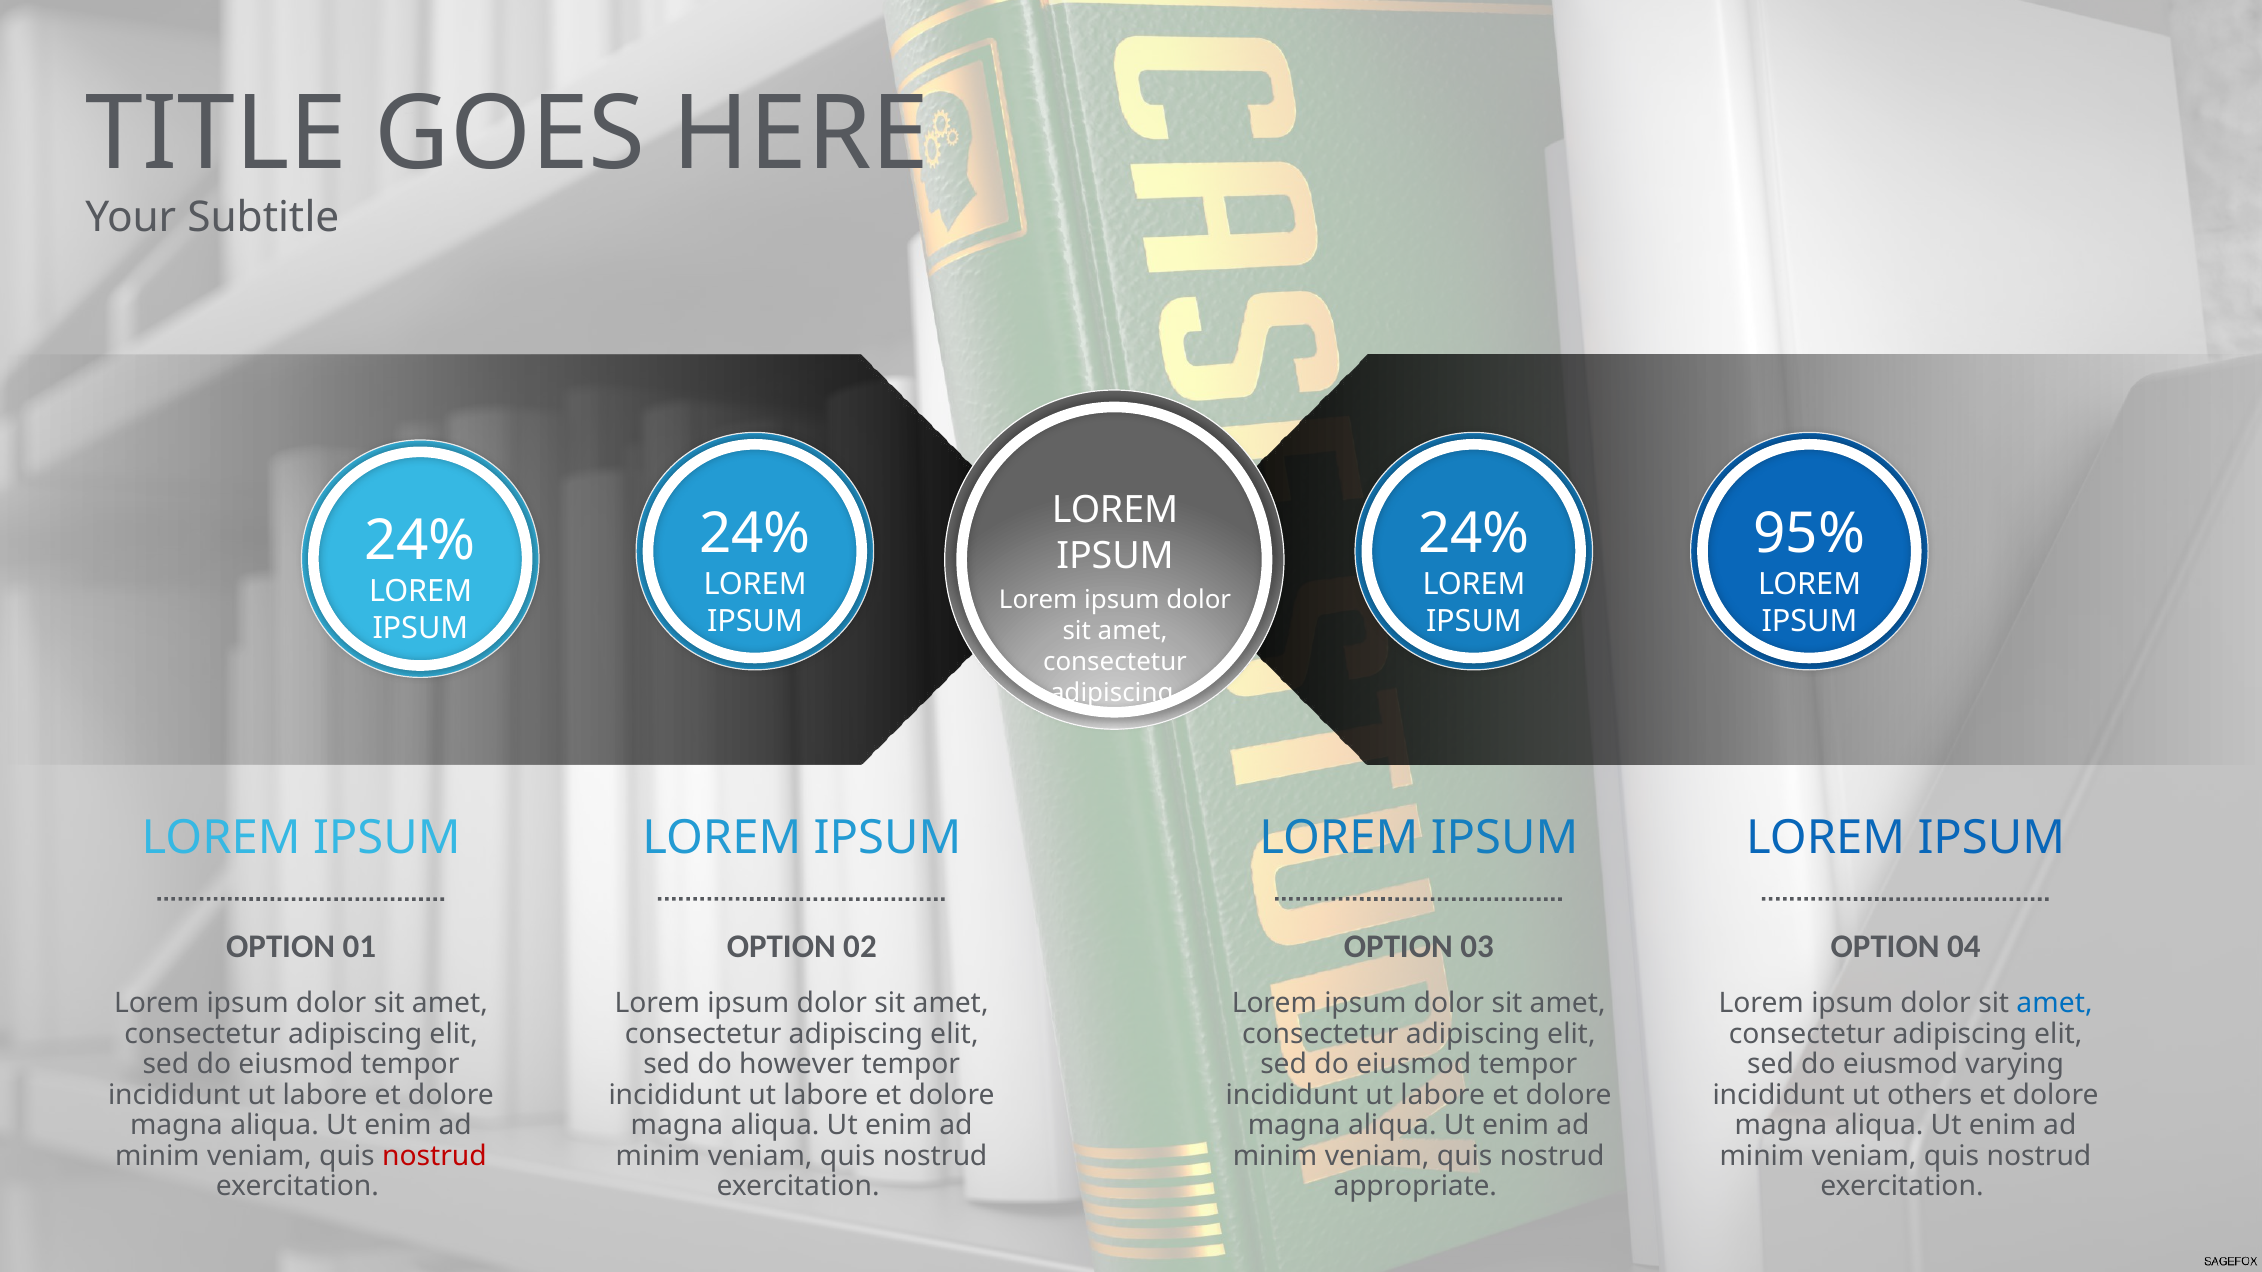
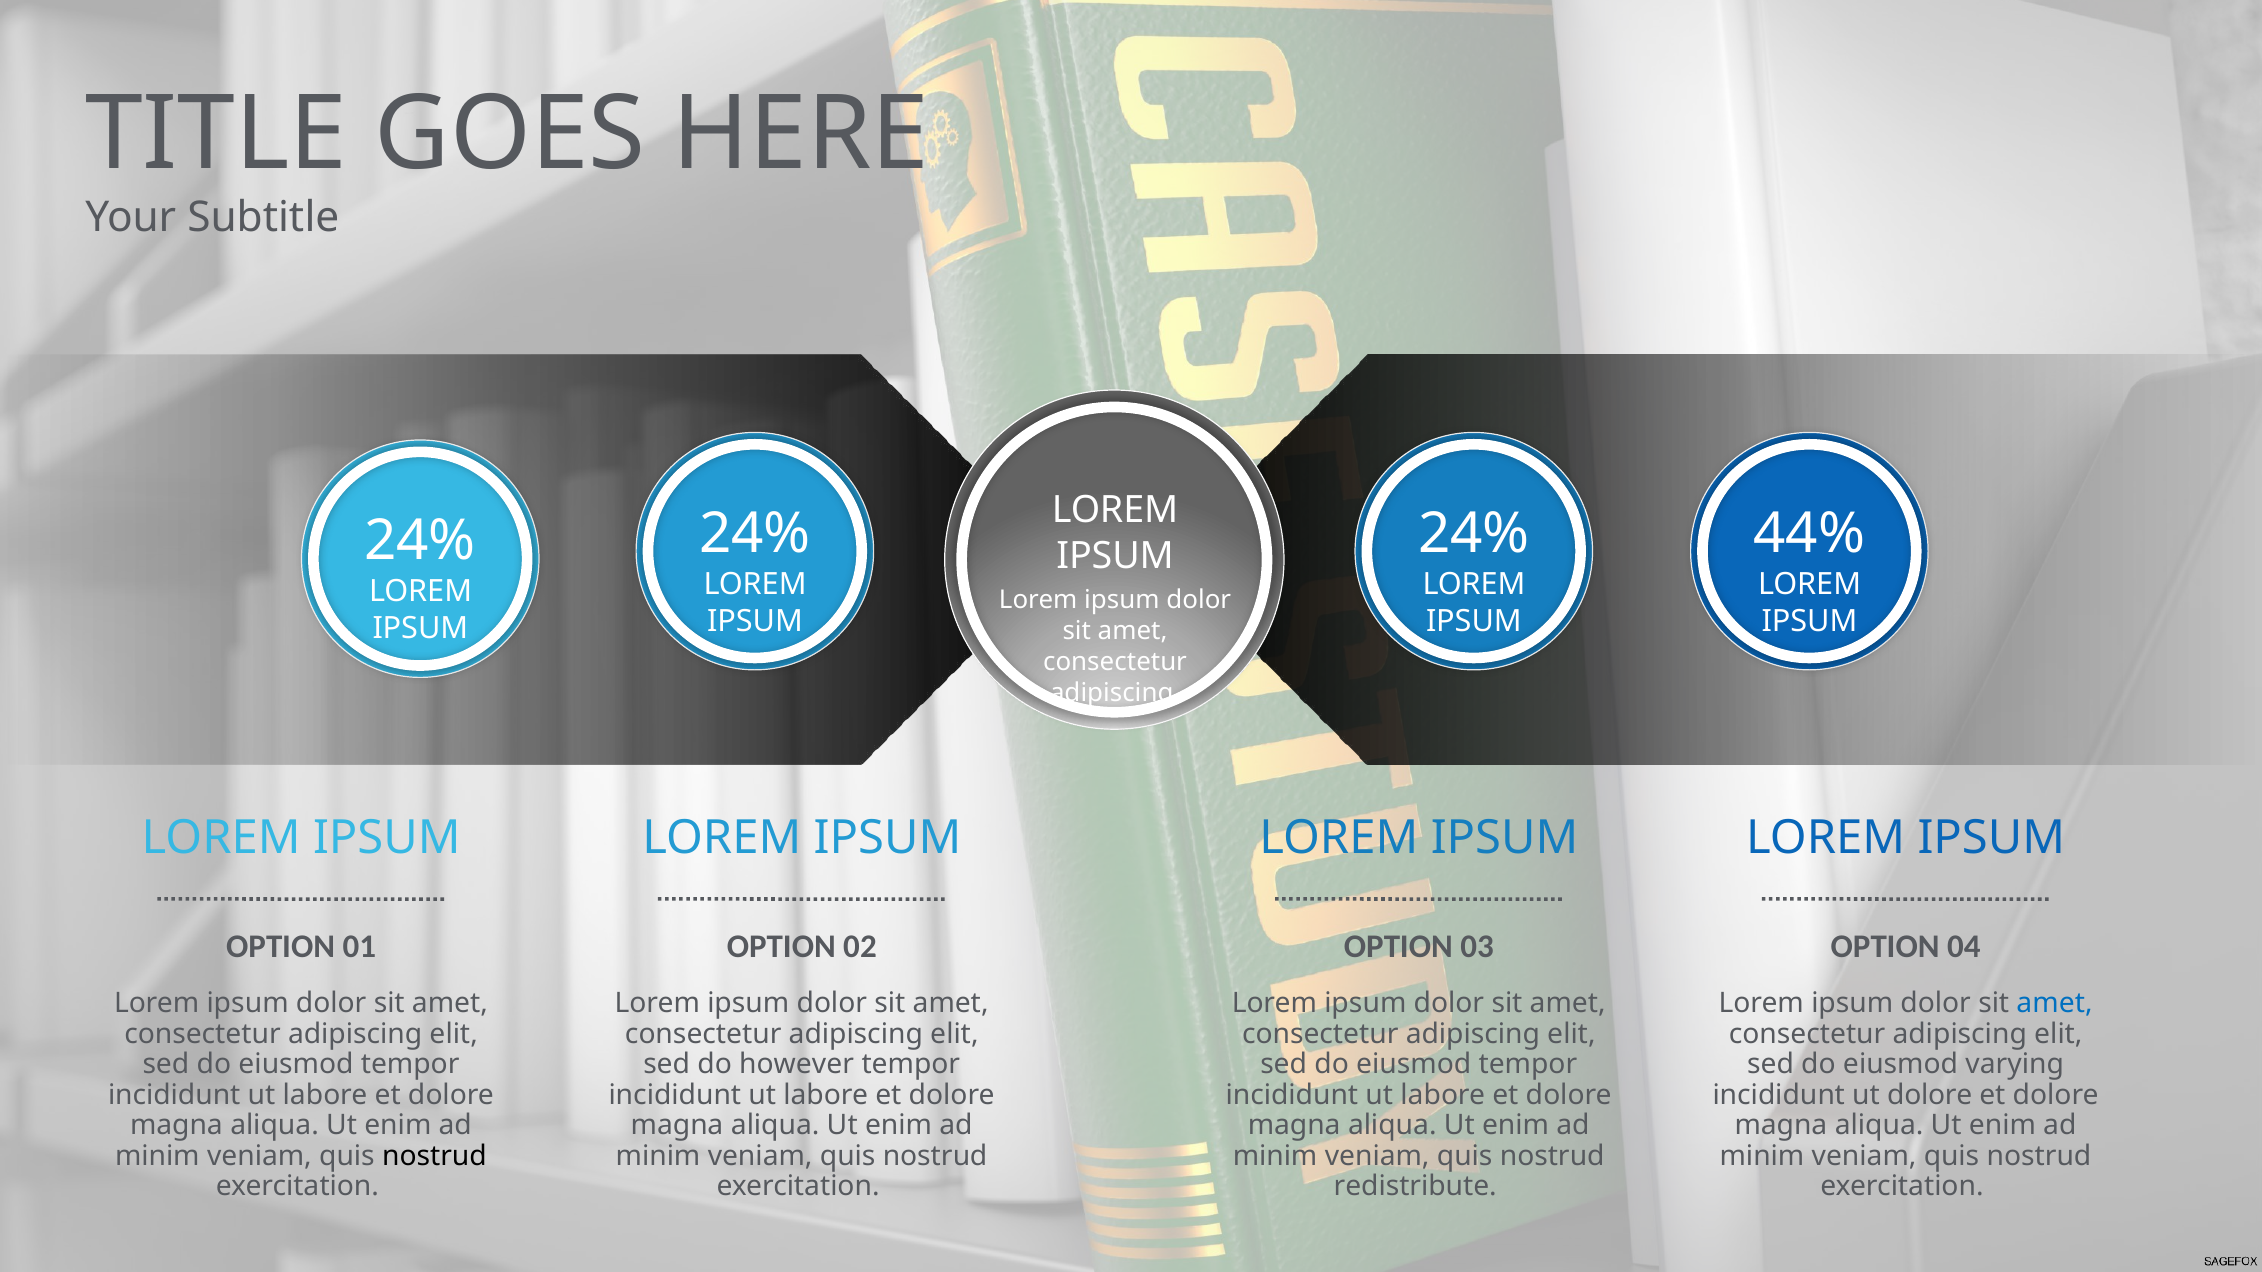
95%: 95% -> 44% (1809, 534)
ut others: others -> dolore (1930, 1095)
nostrud colour: red -> black (434, 1156)
appropriate: appropriate -> redistribute (1415, 1187)
